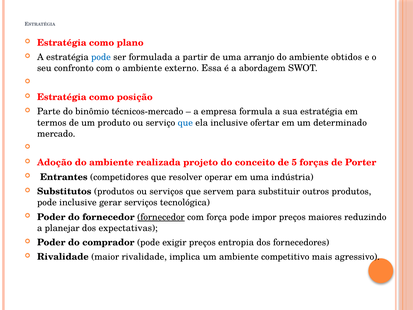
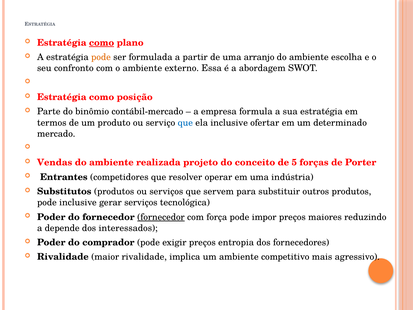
como underline: none -> present (102, 43)
pode colour: blue -> orange (101, 57)
obtidos: obtidos -> escolha (347, 57)
técnicos-mercado: técnicos-mercado -> contábil-mercado (147, 112)
Adoção: Adoção -> Vendas (55, 162)
planejar: planejar -> depende (62, 228)
expectativas: expectativas -> interessados (128, 228)
